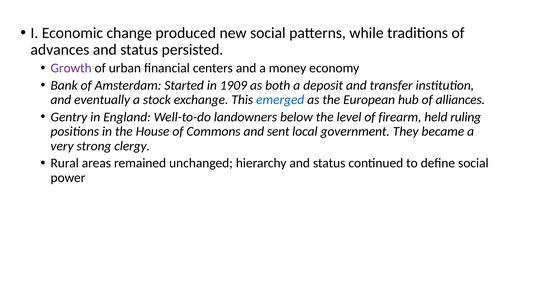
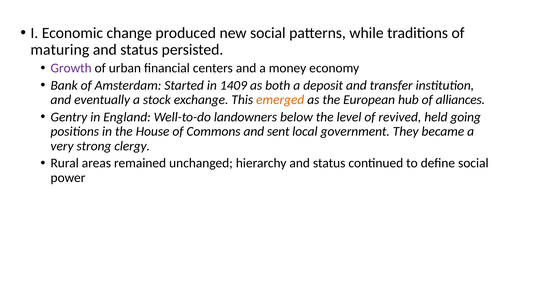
advances: advances -> maturing (60, 50)
1909: 1909 -> 1409 (233, 86)
emerged colour: blue -> orange (280, 100)
firearm: firearm -> revived (400, 117)
ruling: ruling -> going (466, 117)
